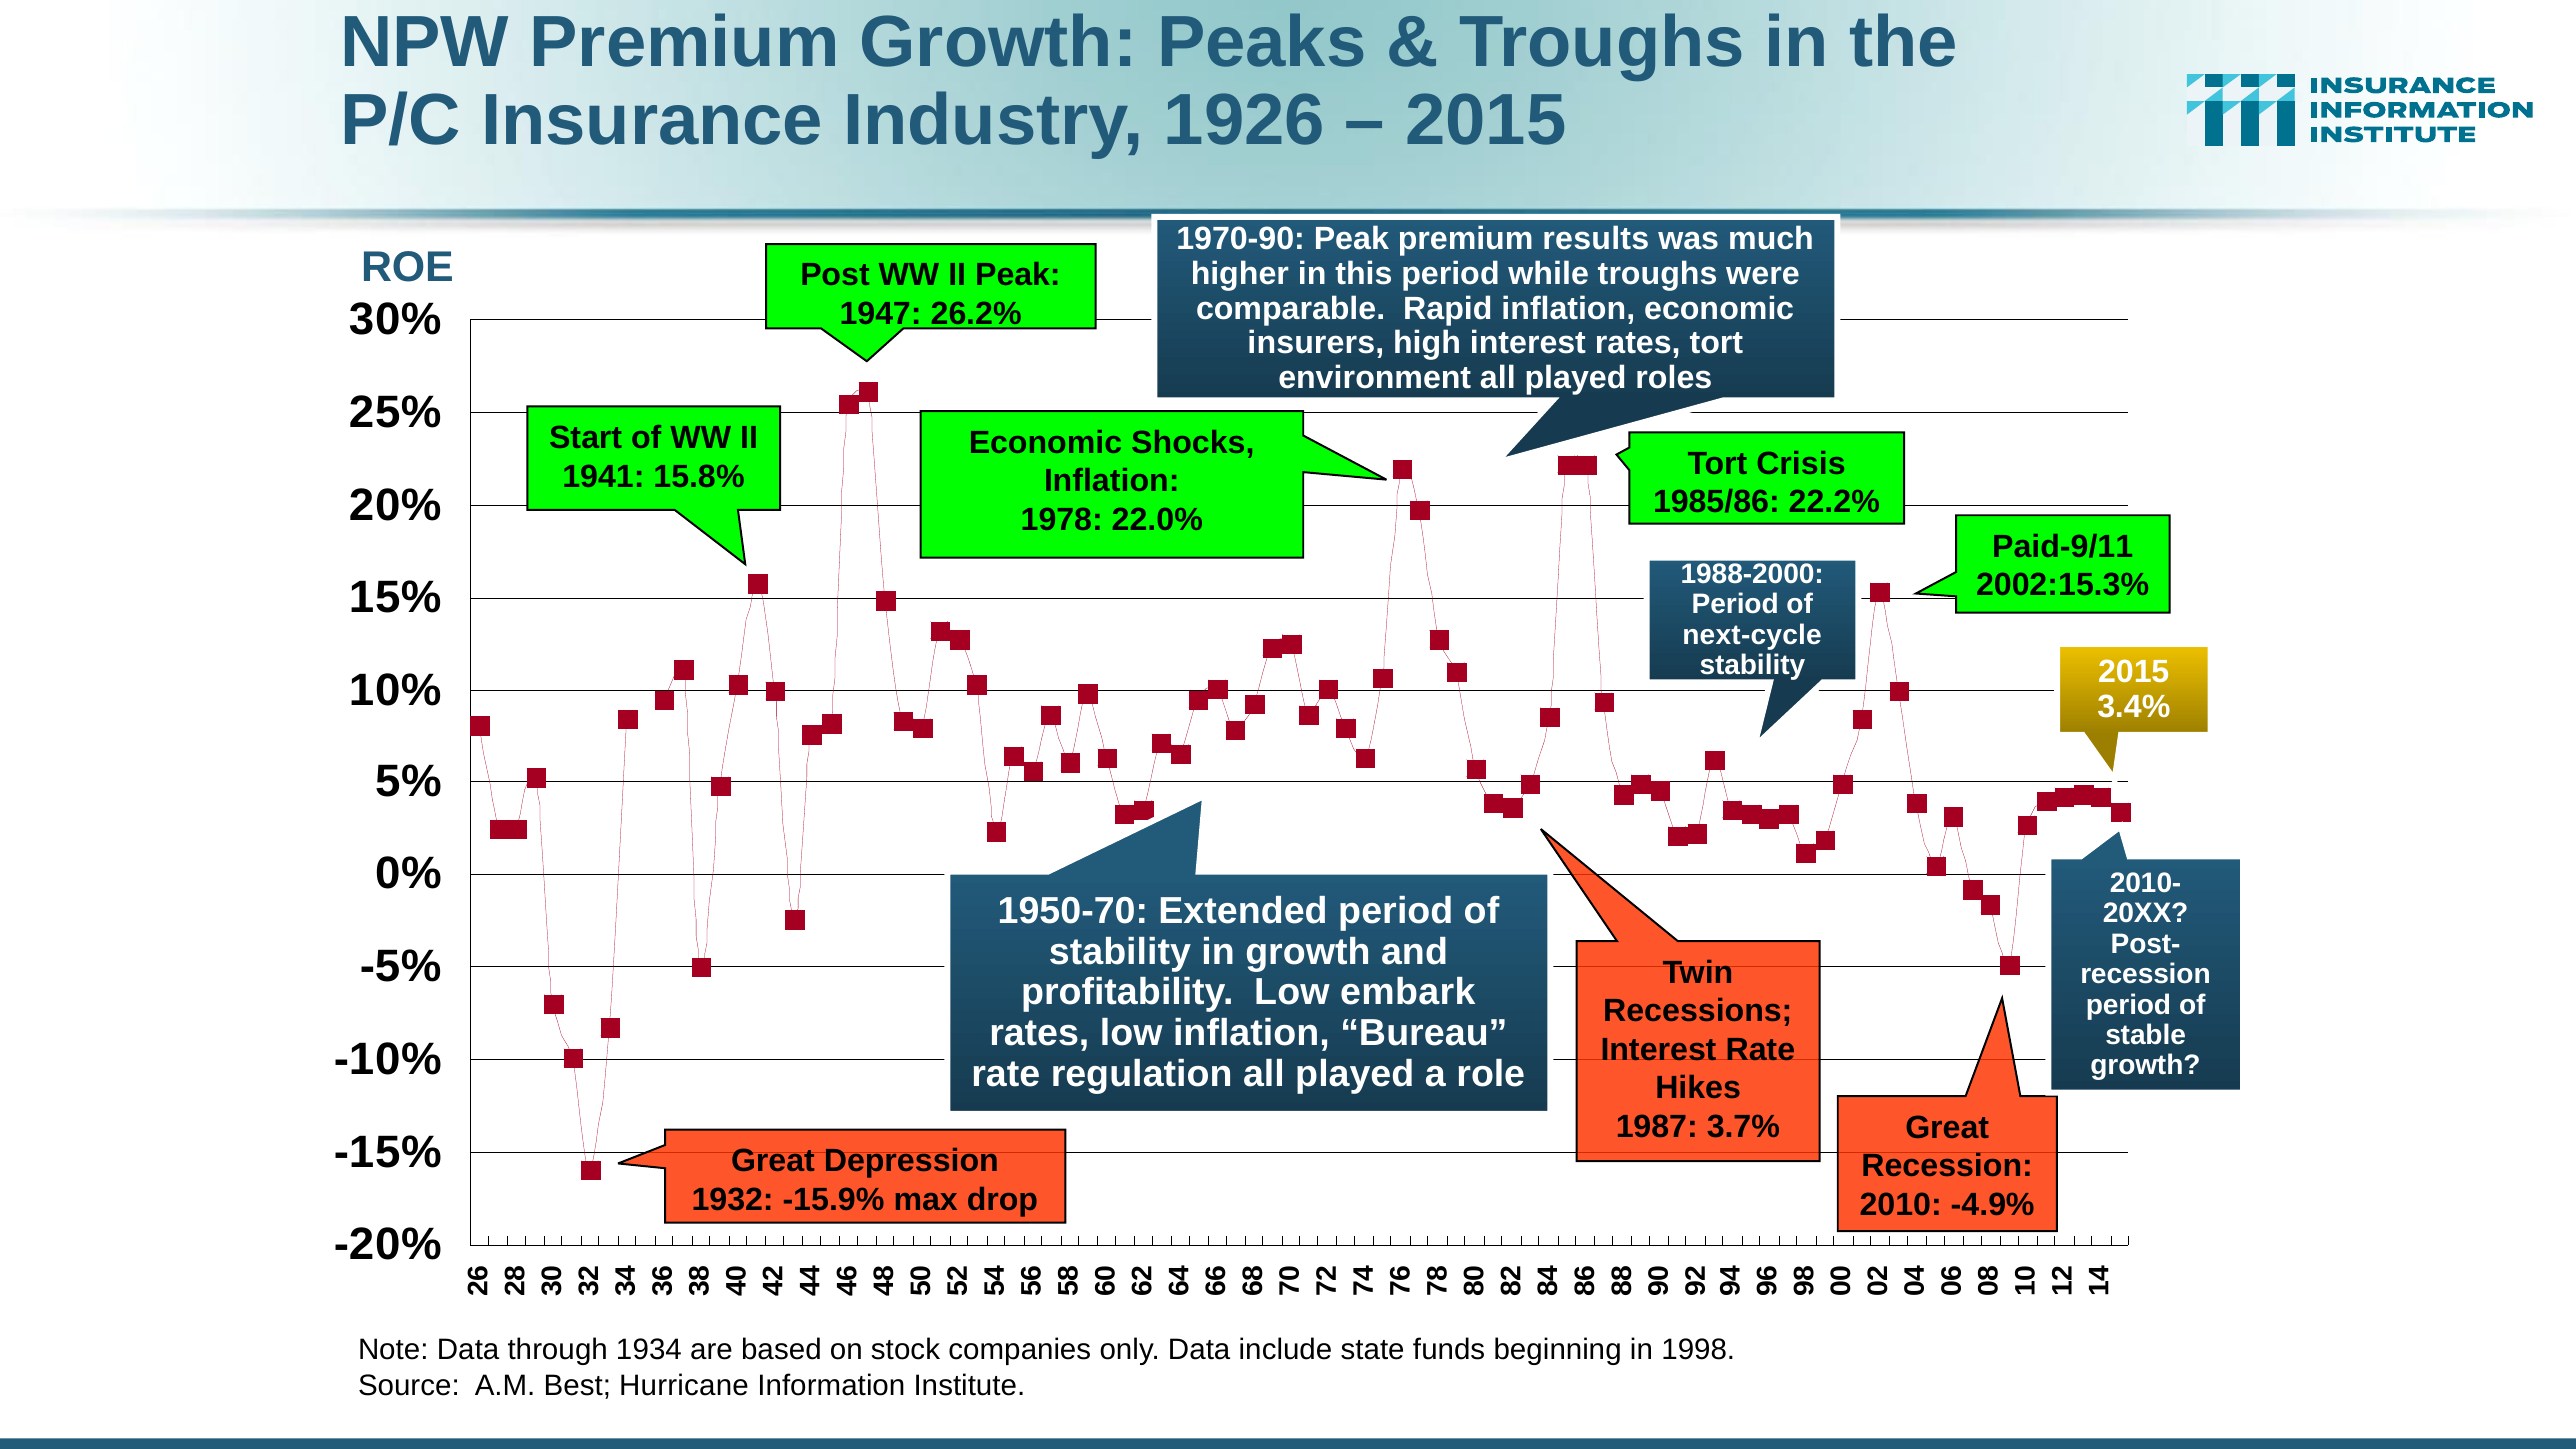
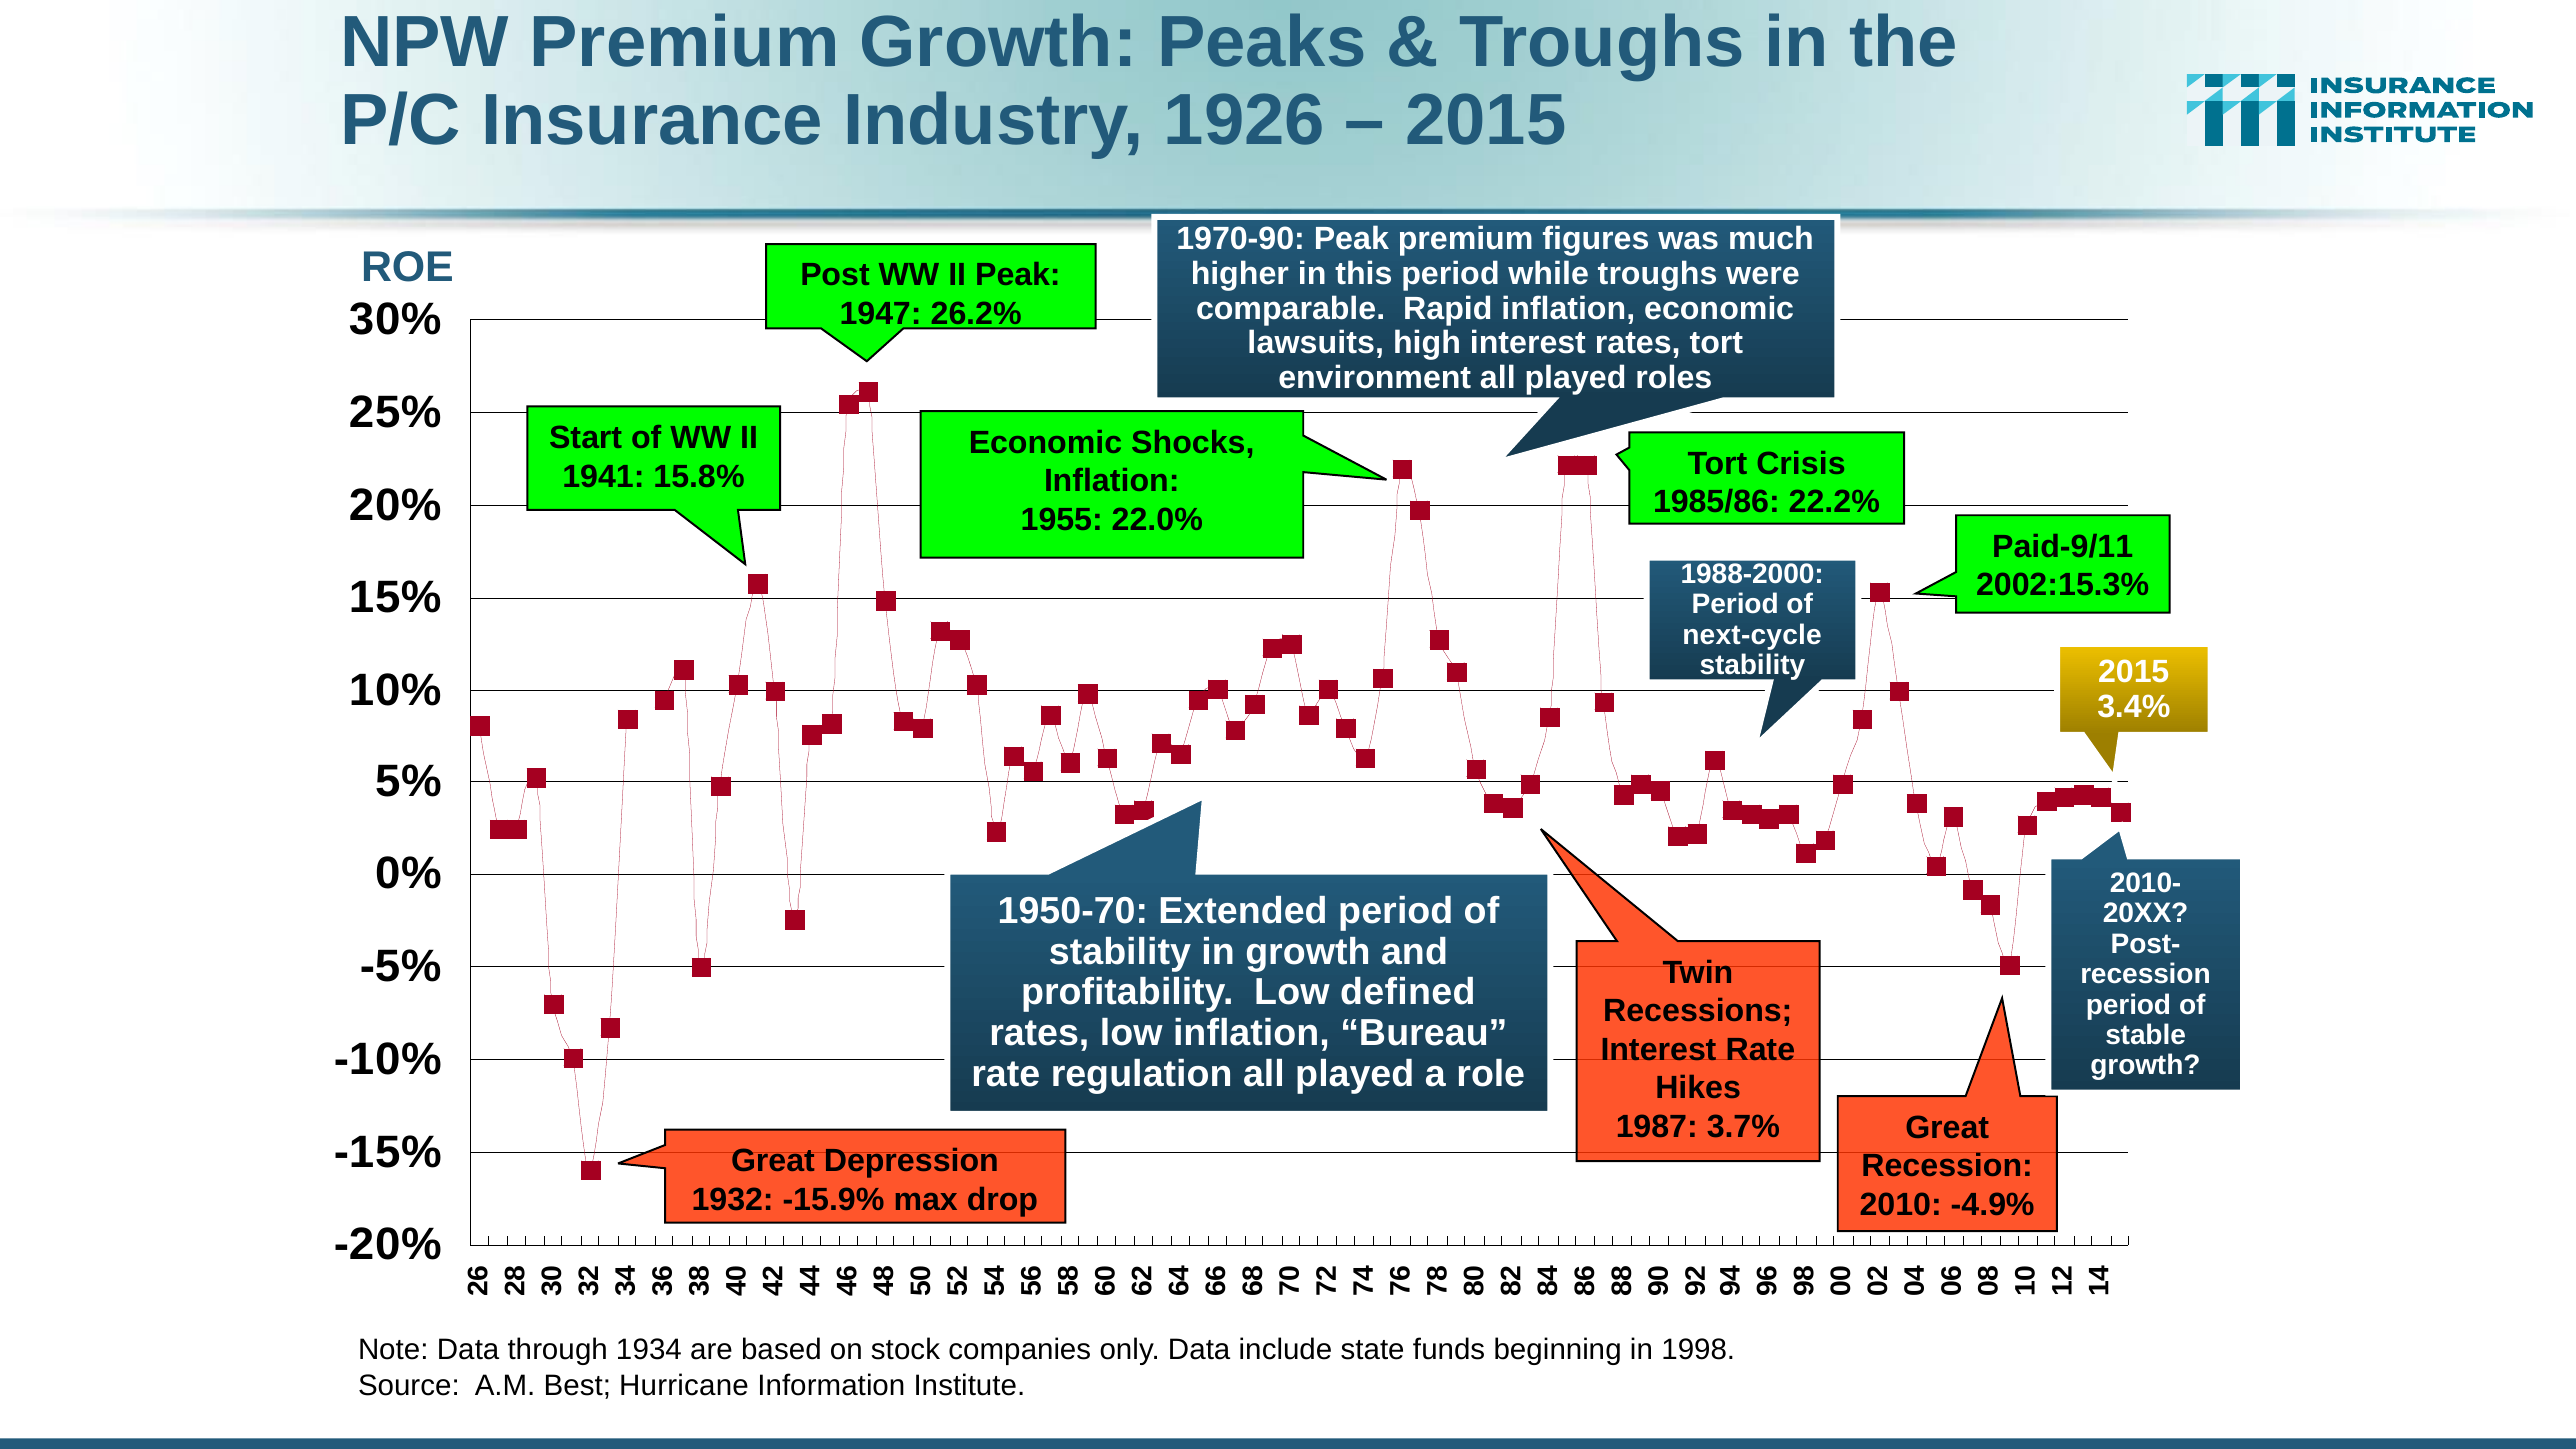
results: results -> figures (1596, 239)
insurers: insurers -> lawsuits (1316, 343)
1978: 1978 -> 1955 (1062, 520)
embark: embark -> defined (1408, 992)
